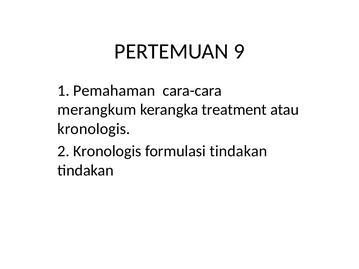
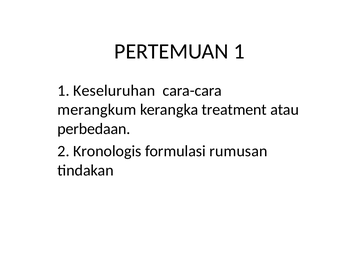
PERTEMUAN 9: 9 -> 1 (239, 51)
Pemahaman: Pemahaman -> Keseluruhan (114, 91)
kronologis: kronologis -> perbedaan (94, 129)
formulasi tindakan: tindakan -> rumusan (238, 151)
